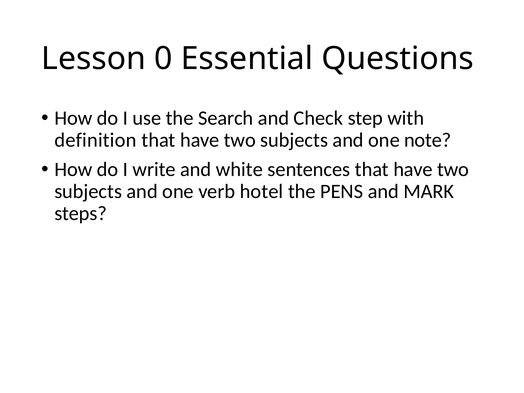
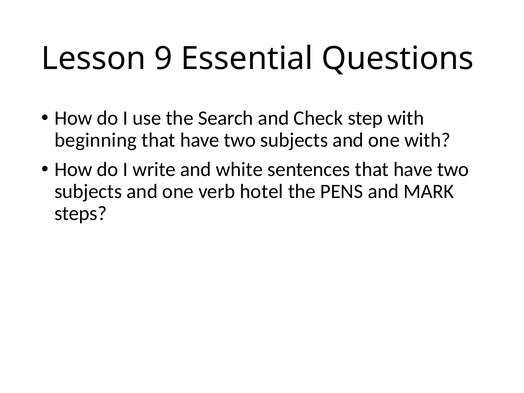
0: 0 -> 9 (163, 59)
definition: definition -> beginning (96, 140)
one note: note -> with (428, 140)
